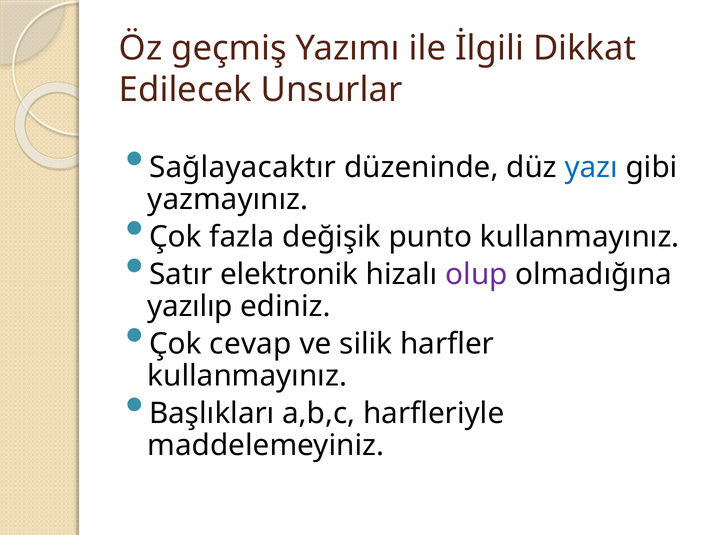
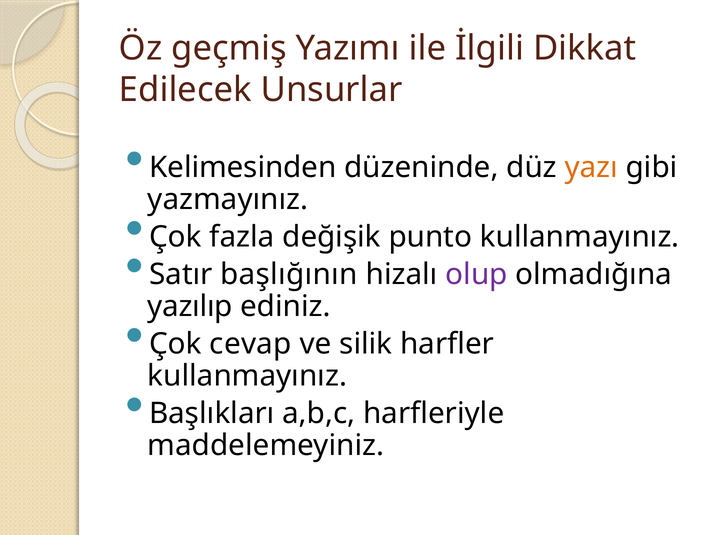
Sağlayacaktır: Sağlayacaktır -> Kelimesinden (243, 167)
yazı colour: blue -> orange (591, 167)
elektronik: elektronik -> başlığının (289, 274)
